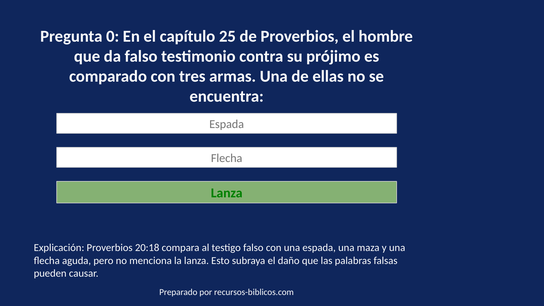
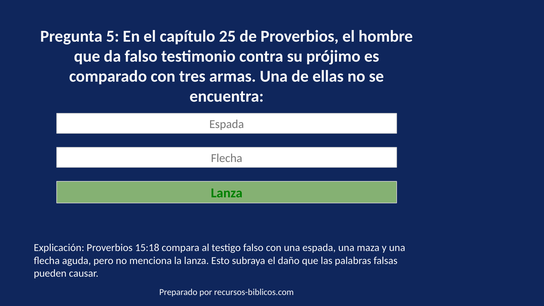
0: 0 -> 5 (113, 36)
20:18: 20:18 -> 15:18 (147, 248)
